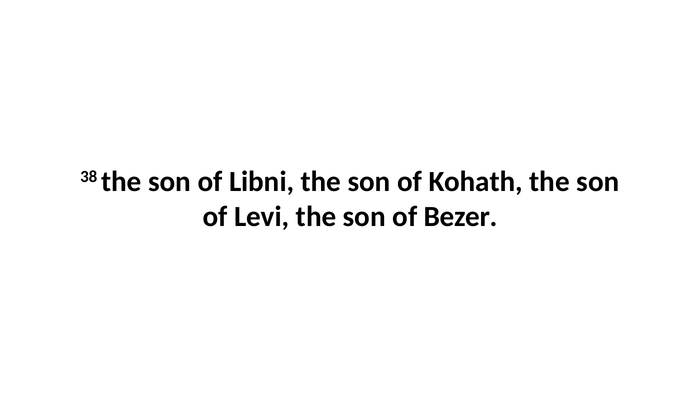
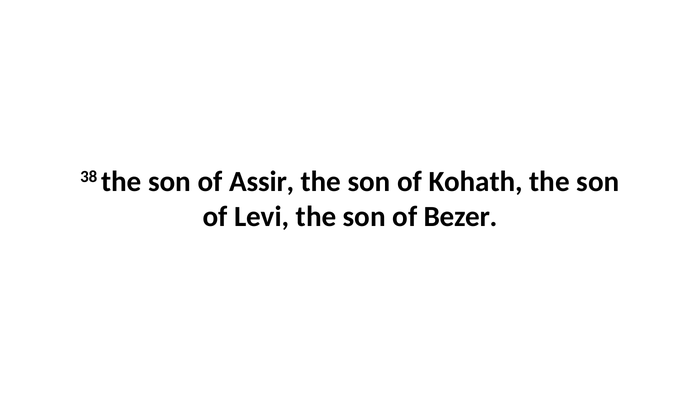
Libni: Libni -> Assir (262, 181)
